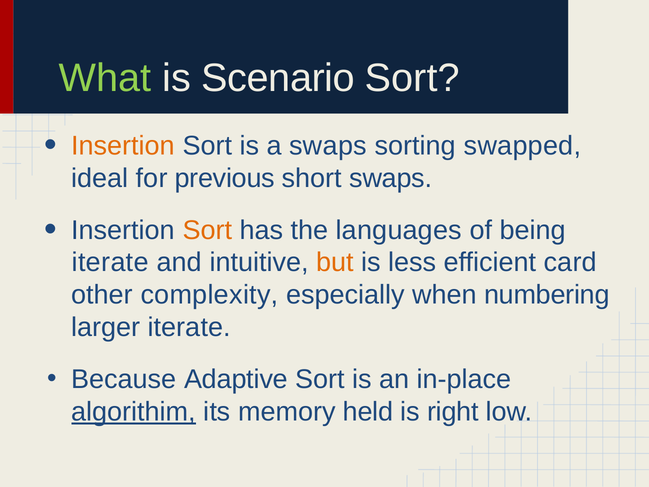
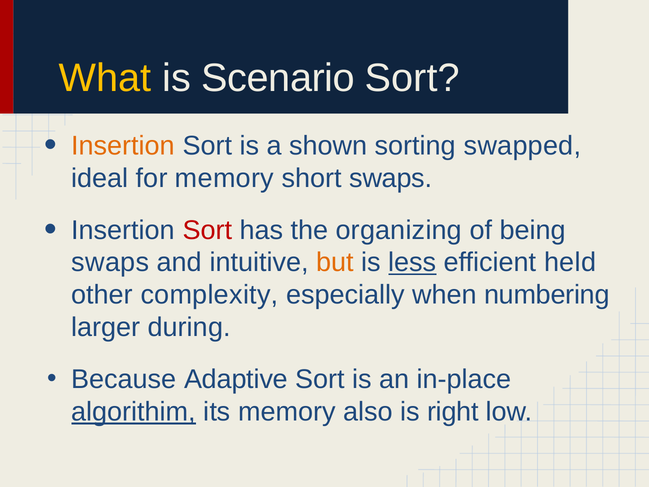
What colour: light green -> yellow (105, 78)
a swaps: swaps -> shown (328, 146)
for previous: previous -> memory (224, 178)
Sort colour: orange -> red (207, 230)
languages: languages -> organizing (399, 230)
iterate: iterate -> swaps (110, 262)
less underline: none -> present (412, 262)
card: card -> held (570, 262)
larger iterate: iterate -> during (189, 327)
held: held -> also (368, 412)
